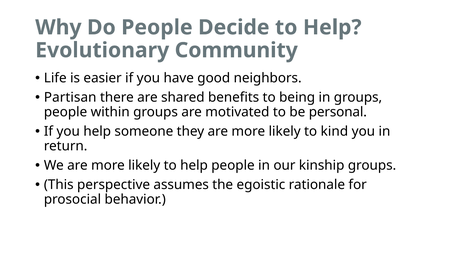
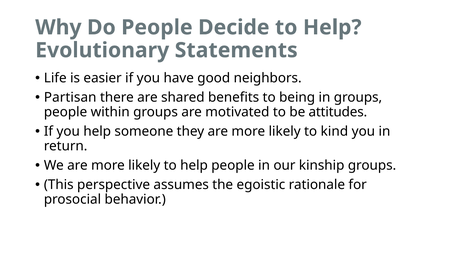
Community: Community -> Statements (236, 50)
personal: personal -> attitudes (338, 112)
